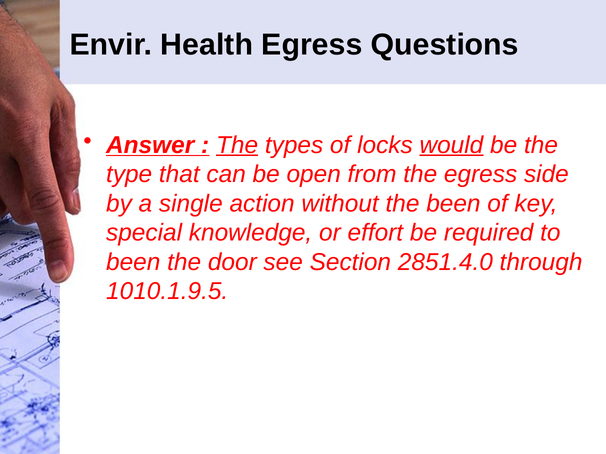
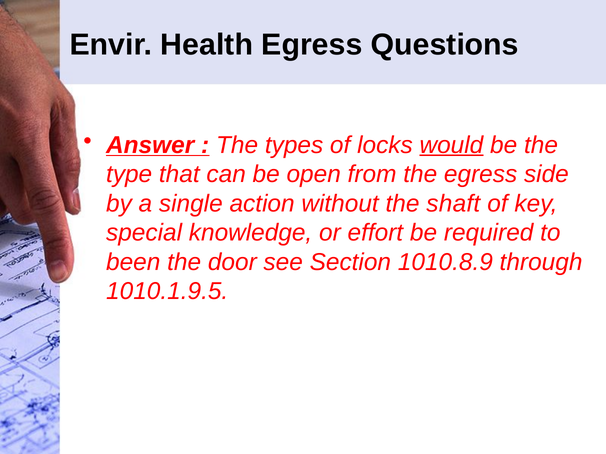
The underline: present -> none (237, 145)
the been: been -> shaft (453, 204)
2851.4.0: 2851.4.0 -> 1010.8.9 (445, 262)
